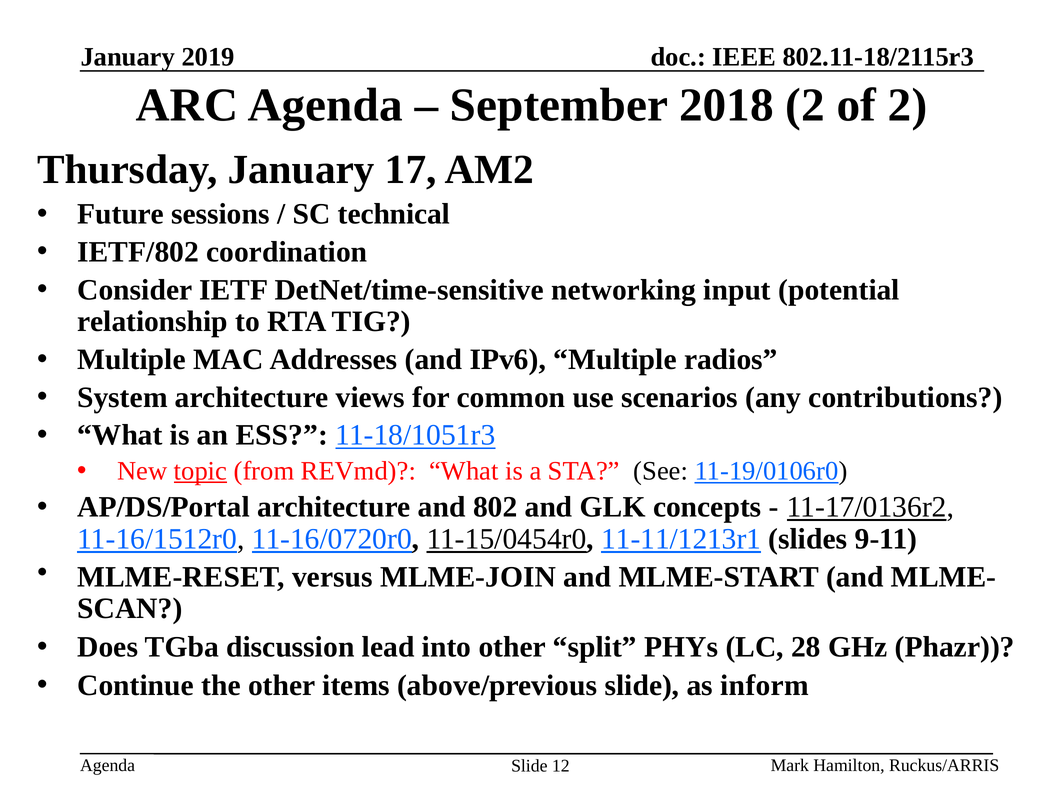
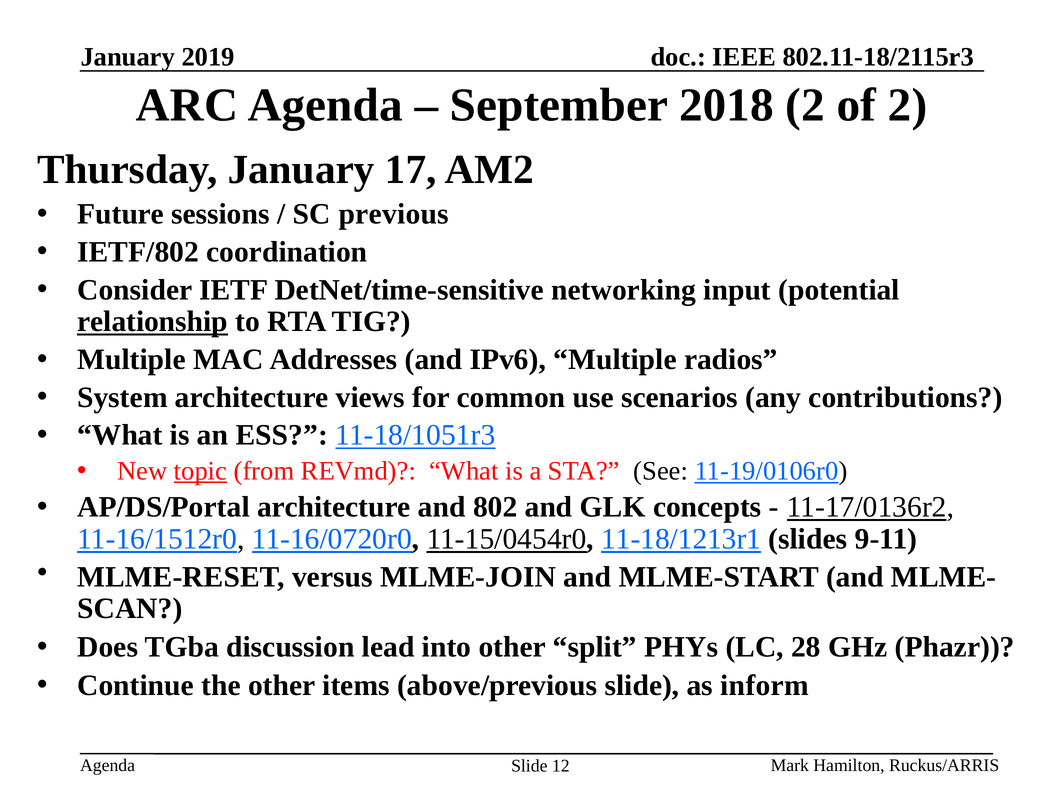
technical: technical -> previous (394, 214)
relationship underline: none -> present (153, 322)
11-11/1213r1: 11-11/1213r1 -> 11-18/1213r1 (681, 539)
